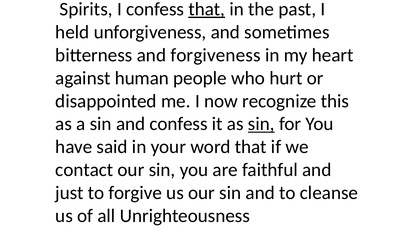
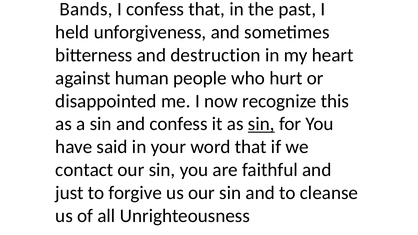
Spirits: Spirits -> Bands (86, 9)
that underline: present -> none (207, 9)
forgiveness: forgiveness -> destruction (216, 55)
